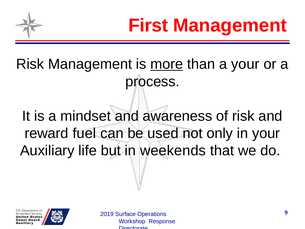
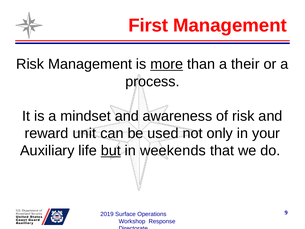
a your: your -> their (245, 64)
fuel: fuel -> unit (84, 133)
but underline: none -> present (111, 151)
